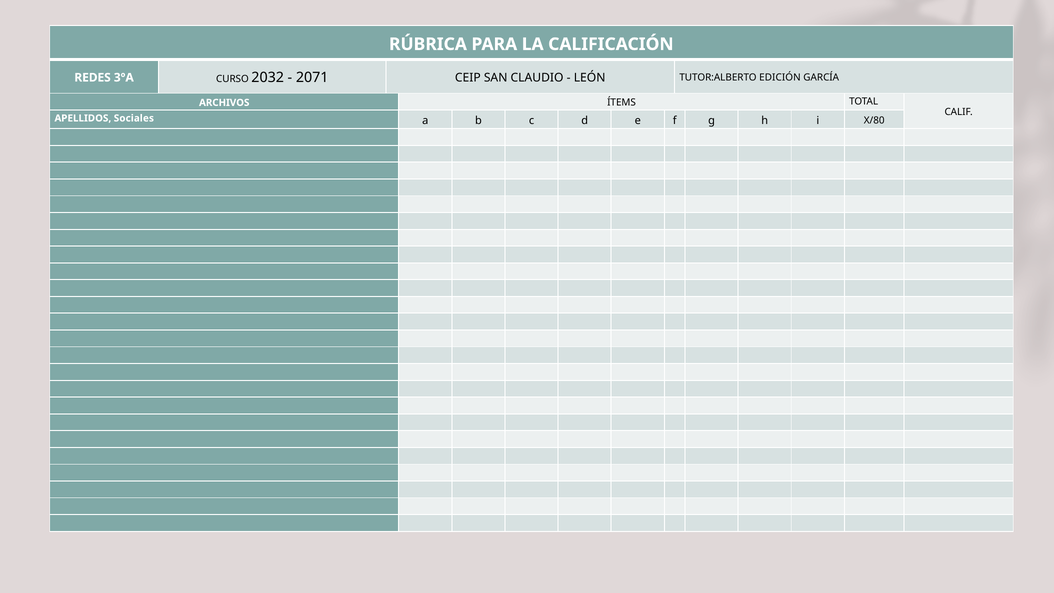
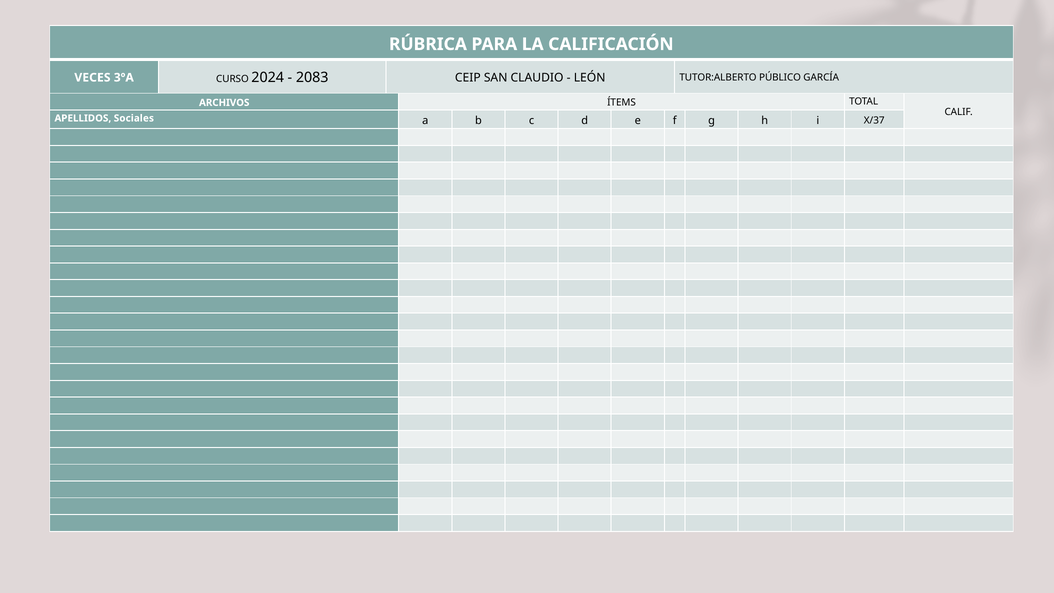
REDES: REDES -> VECES (92, 78)
2032: 2032 -> 2024 (268, 78)
2071: 2071 -> 2083 (312, 78)
EDICIÓN: EDICIÓN -> PÚBLICO (780, 77)
X/80: X/80 -> X/37 (874, 120)
